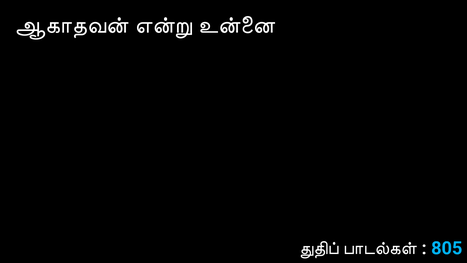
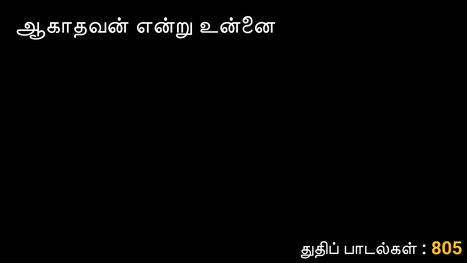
805 colour: light blue -> yellow (447, 248)
